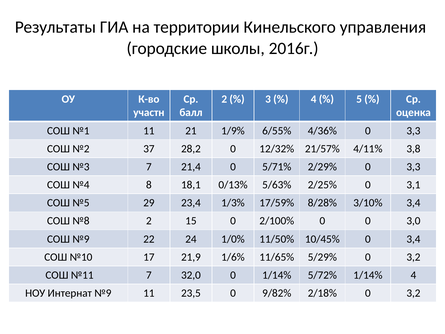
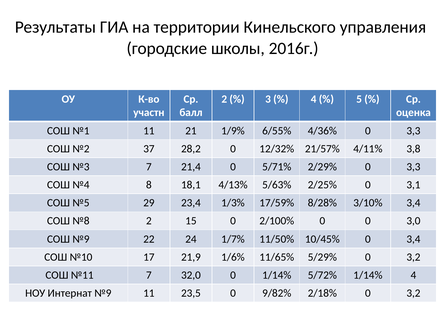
0/13%: 0/13% -> 4/13% (233, 185)
1/0%: 1/0% -> 1/7% (233, 239)
